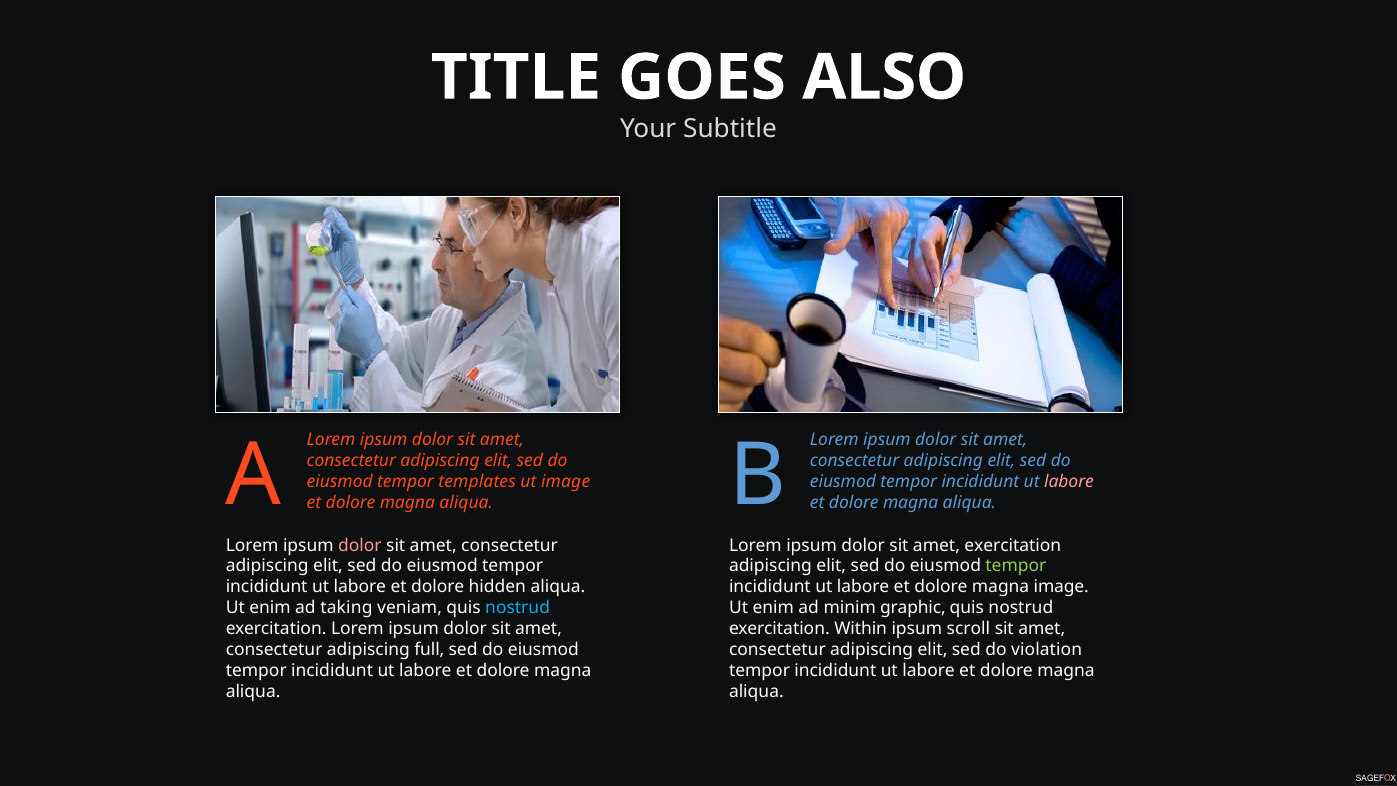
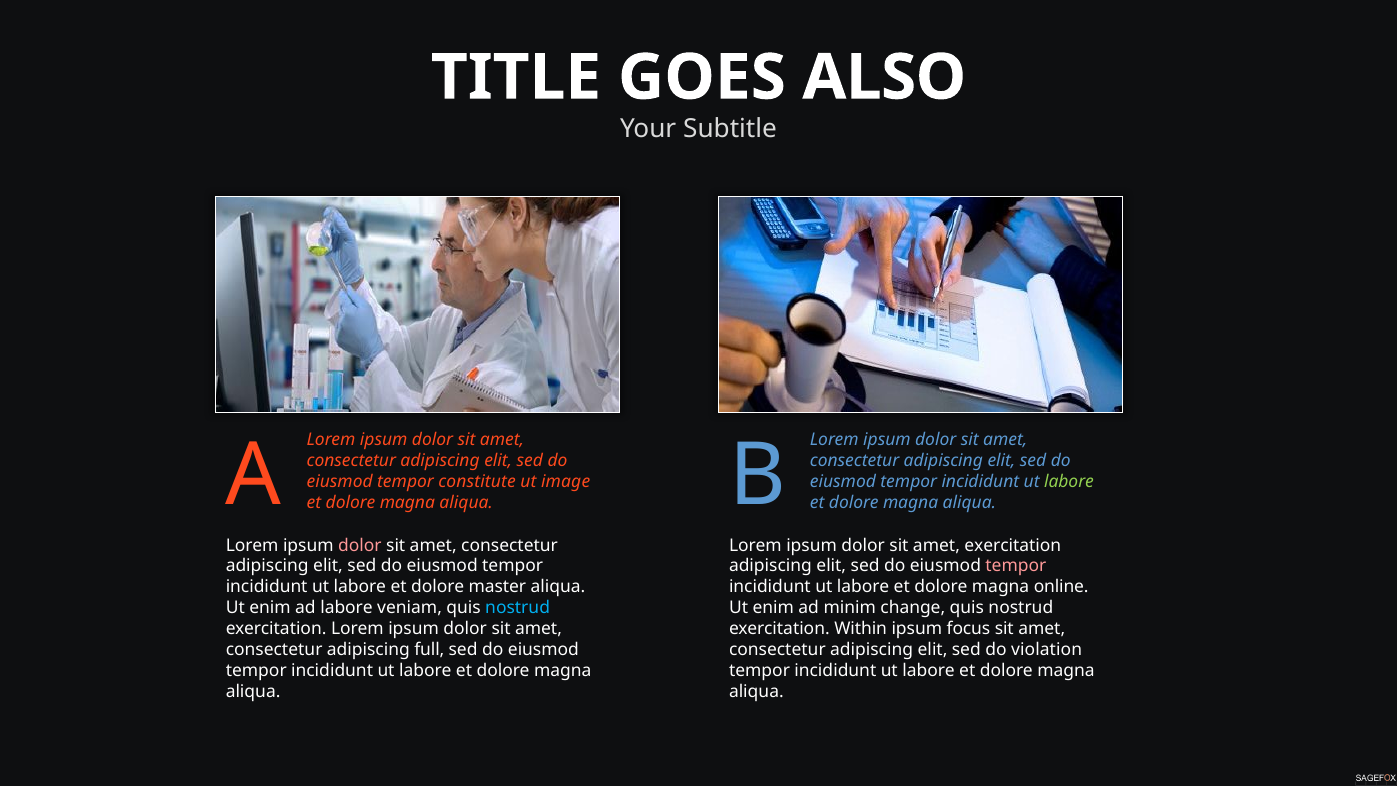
templates: templates -> constitute (477, 481)
labore colour: pink -> light green (1069, 481)
tempor colour: light green -> pink (1016, 566)
hidden: hidden -> master (497, 587)
magna image: image -> online (1061, 587)
ad taking: taking -> labore (347, 608)
graphic: graphic -> change (913, 608)
scroll: scroll -> focus (968, 629)
